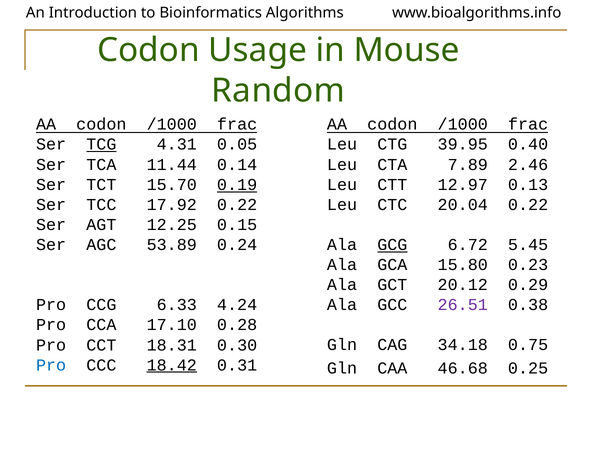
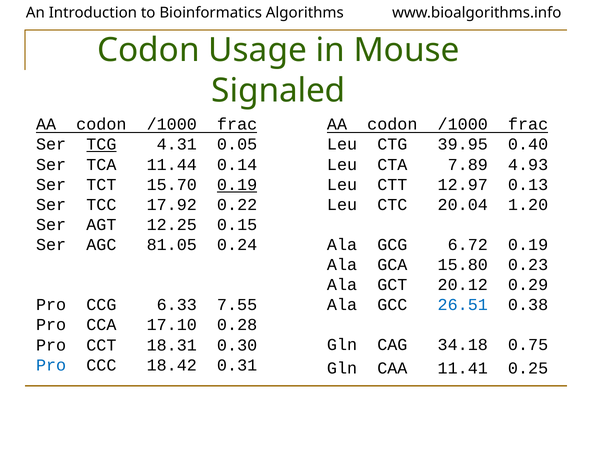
Random: Random -> Signaled (278, 91)
2.46: 2.46 -> 4.93 (528, 165)
20.04 0.22: 0.22 -> 1.20 (528, 205)
53.89: 53.89 -> 81.05 (172, 245)
GCG underline: present -> none (392, 245)
6.72 5.45: 5.45 -> 0.19 (528, 245)
4.24: 4.24 -> 7.55 (237, 305)
26.51 colour: purple -> blue (463, 305)
18.42 underline: present -> none (172, 365)
46.68: 46.68 -> 11.41 (463, 369)
